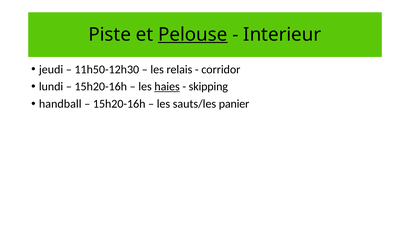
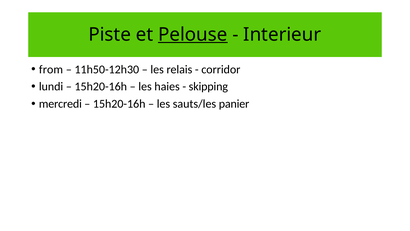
jeudi: jeudi -> from (51, 69)
haies underline: present -> none (167, 87)
handball: handball -> mercredi (60, 104)
